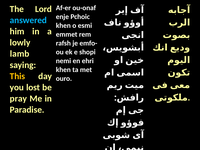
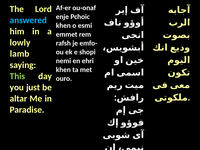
This colour: yellow -> light green (17, 76)
lost: lost -> just (33, 87)
pray: pray -> altar (18, 99)
